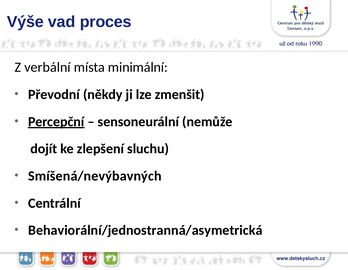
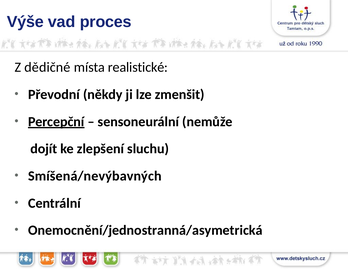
verbální: verbální -> dědičné (47, 67)
minimální: minimální -> realistické (138, 67)
Behaviorální/jednostranná/asymetrická: Behaviorální/jednostranná/asymetrická -> Onemocnění/jednostranná/asymetrická (145, 231)
